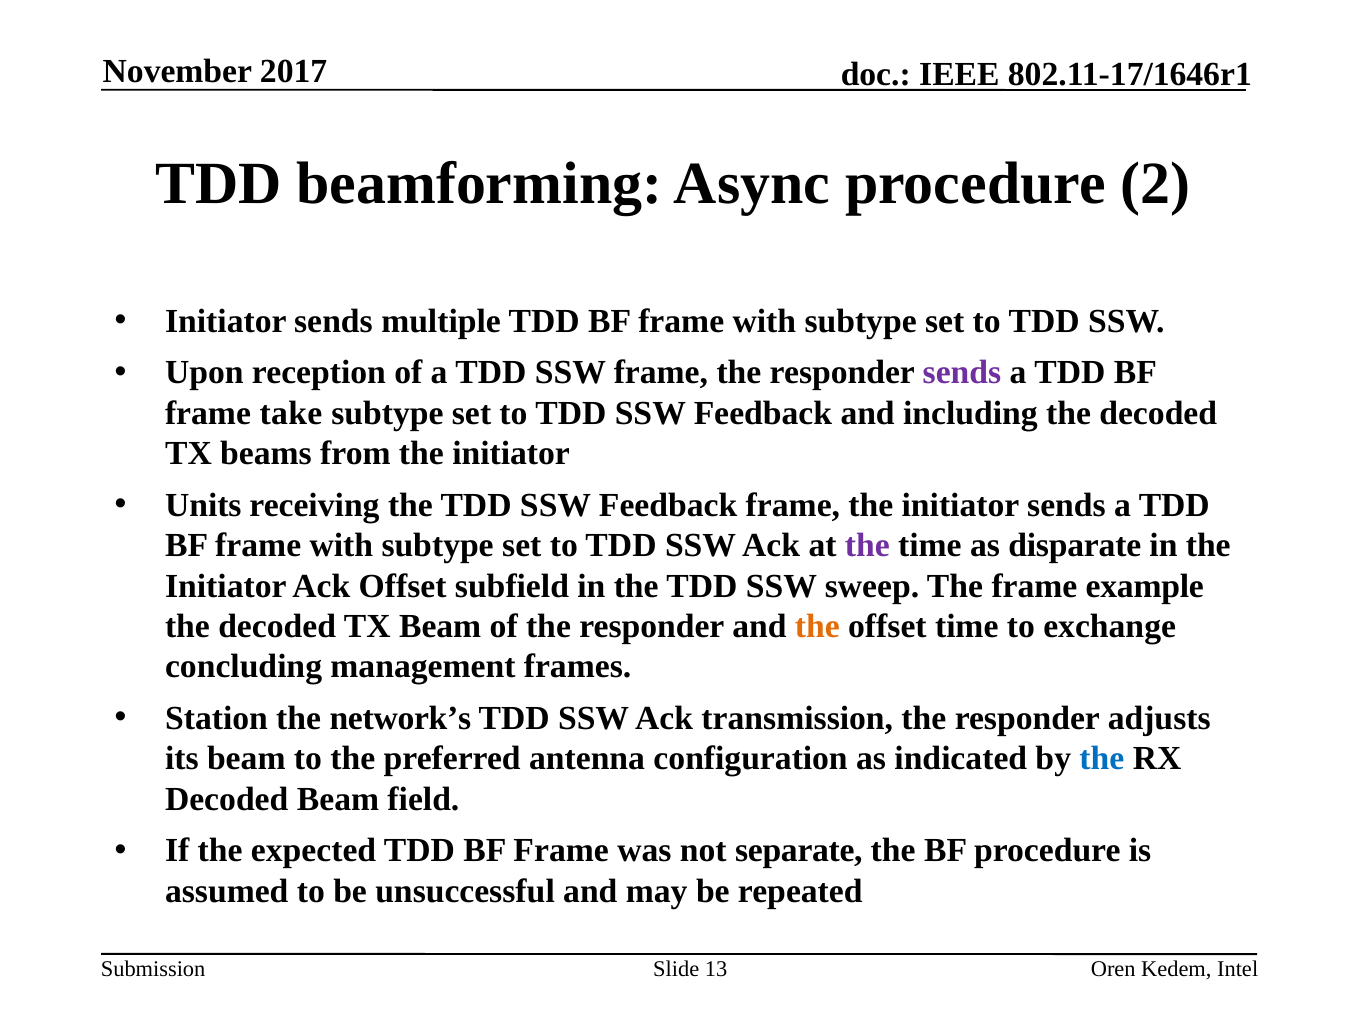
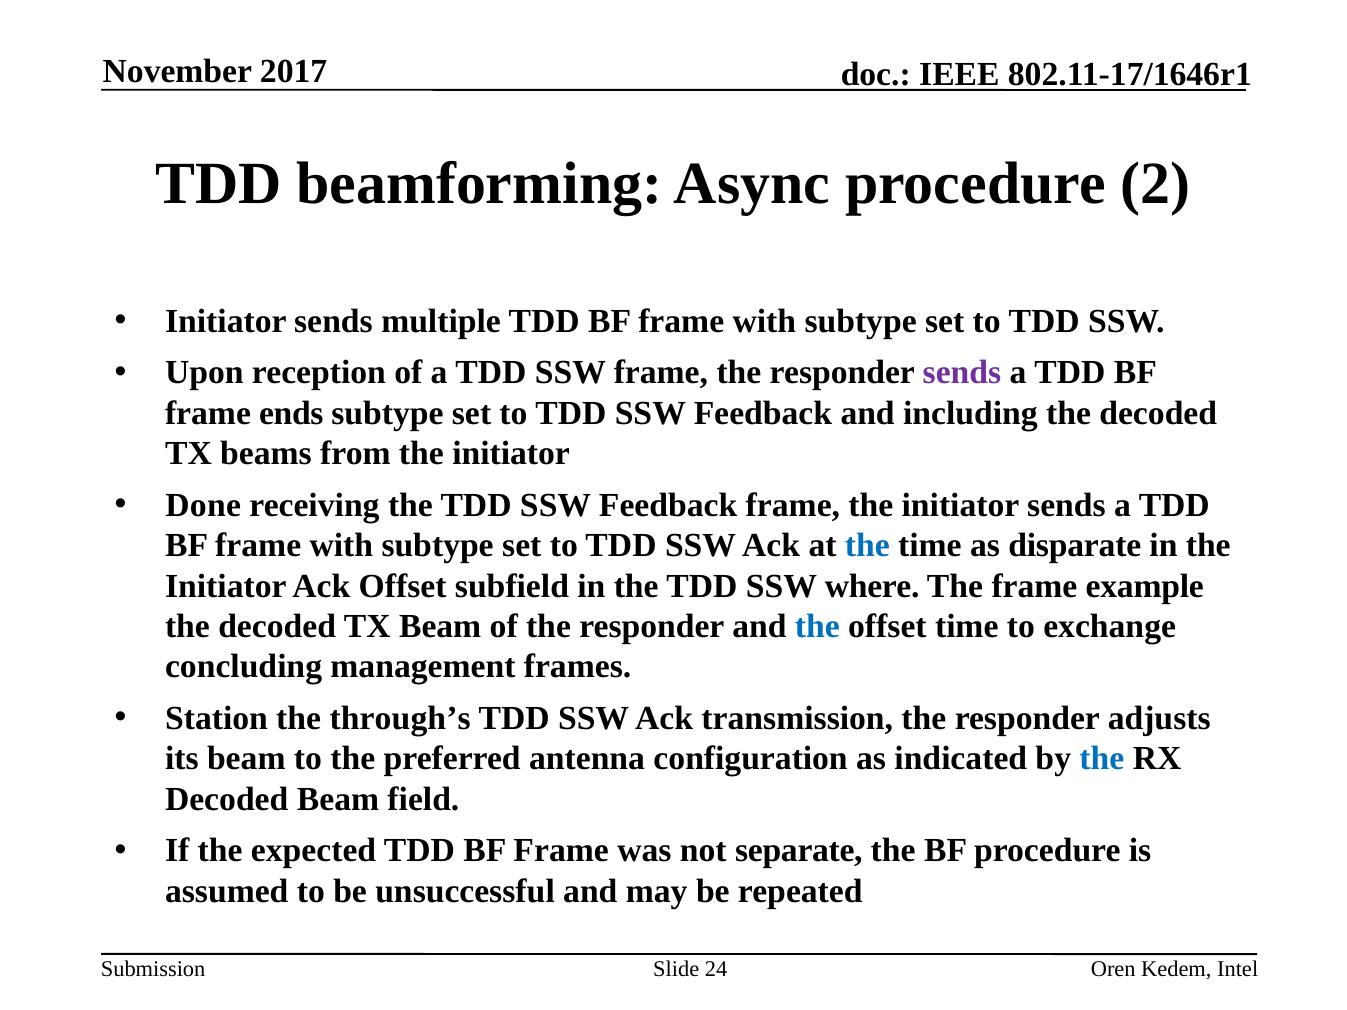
take: take -> ends (291, 413)
Units: Units -> Done (203, 505)
the colour: purple -> blue (867, 546)
sweep: sweep -> where (872, 586)
the colour: orange -> blue (817, 627)
network’s: network’s -> through’s (400, 719)
13: 13 -> 24 (716, 969)
